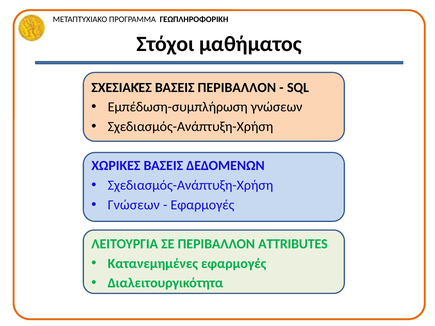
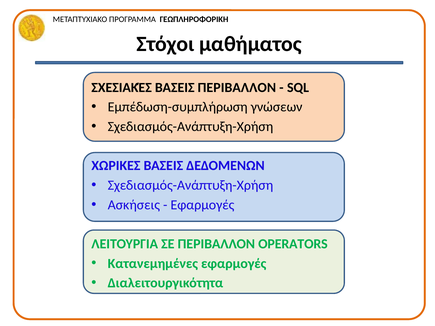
Γνώσεων: Γνώσεων -> Ασκήσεις (134, 205)
ATTRIBUTES: ATTRIBUTES -> OPERATORS (293, 244)
